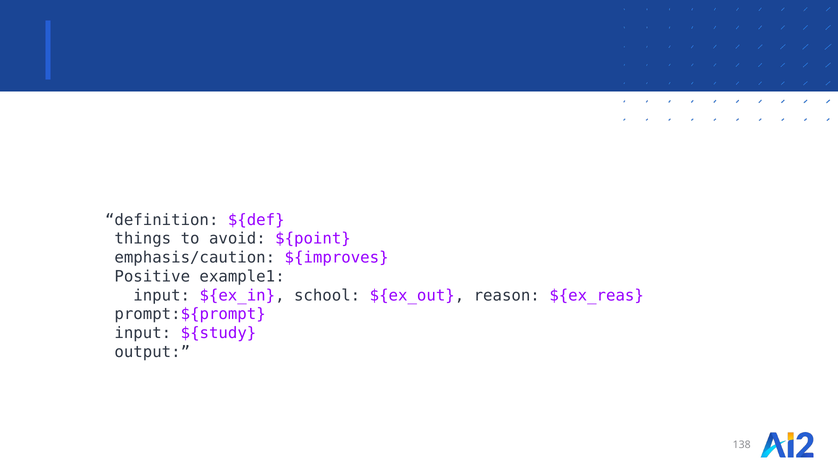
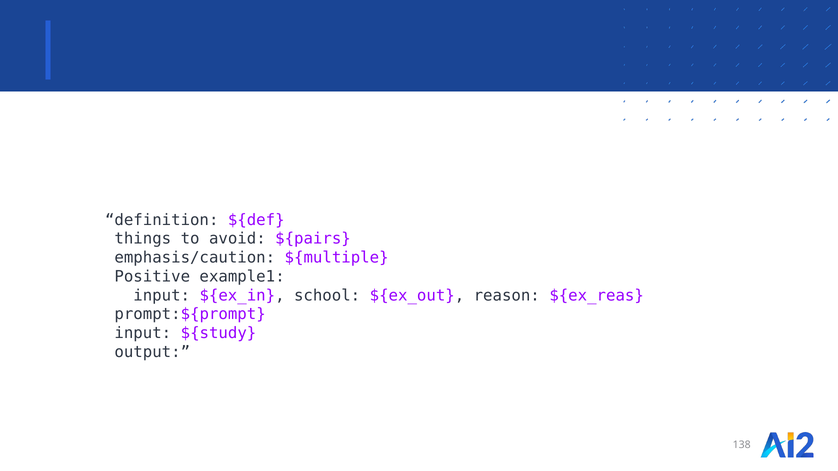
${point: ${point -> ${pairs (313, 239)
${improves: ${improves -> ${multiple (337, 258)
